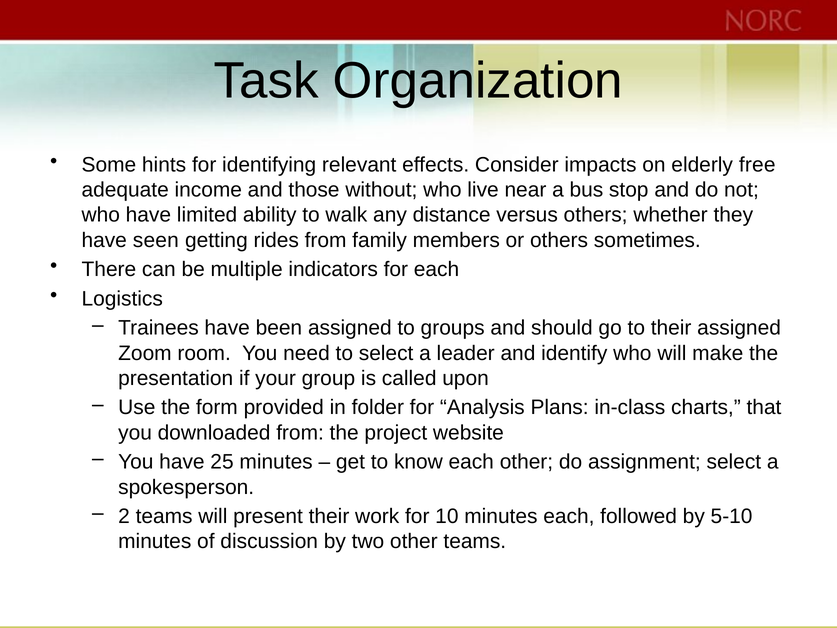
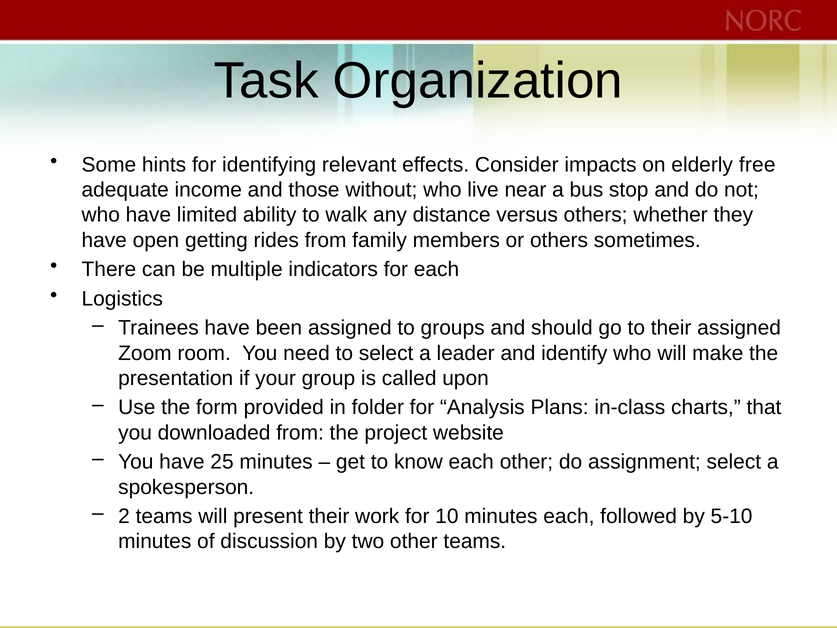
seen: seen -> open (156, 240)
